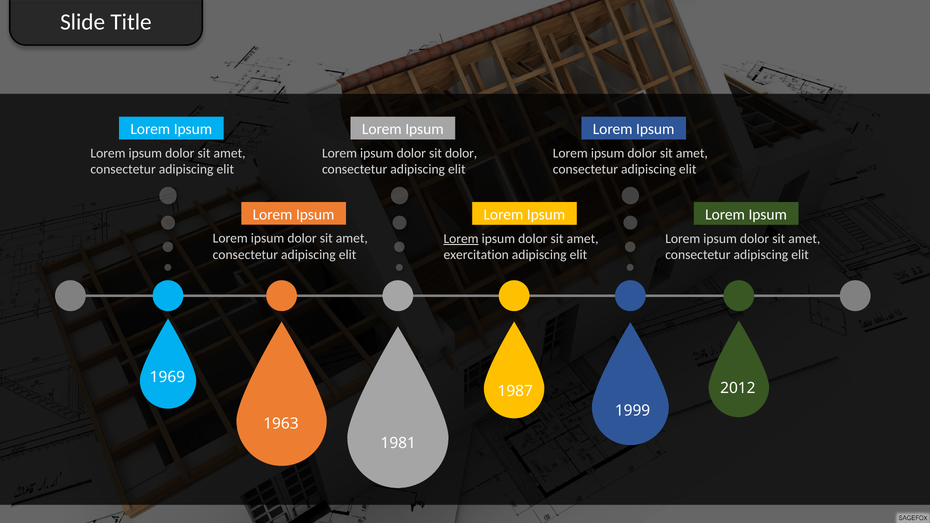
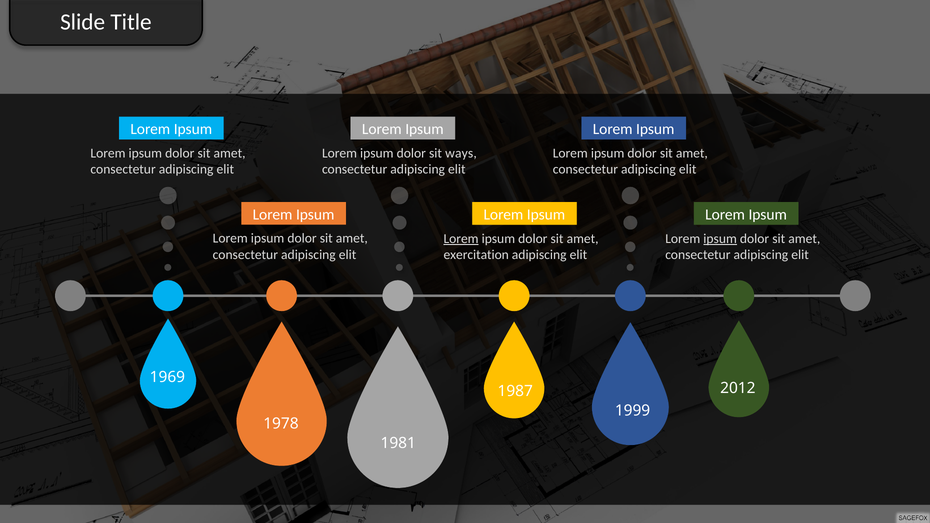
sit dolor: dolor -> ways (461, 153)
ipsum underline: none -> present (720, 239)
1963: 1963 -> 1978 (281, 424)
